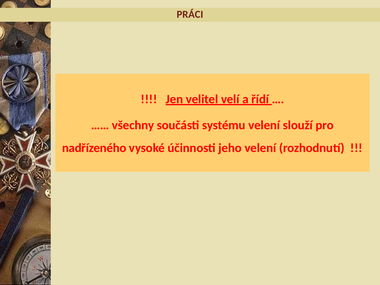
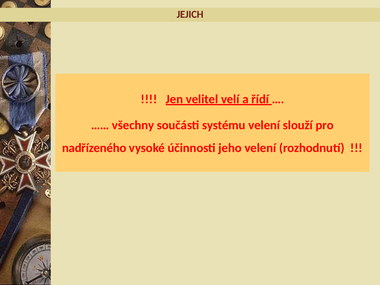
PRÁCI: PRÁCI -> JEJICH (190, 14)
